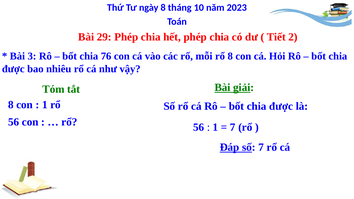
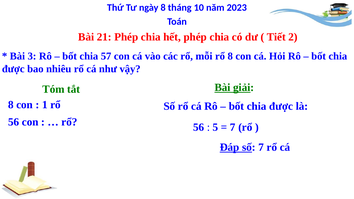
29: 29 -> 21 (104, 37)
76: 76 -> 57 (106, 56)
1: 1 -> 5 (215, 127)
